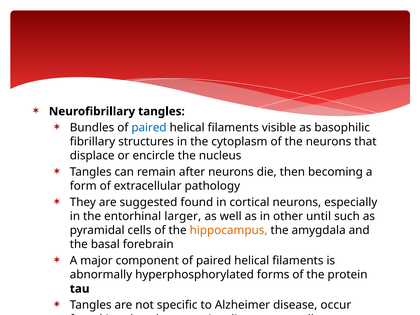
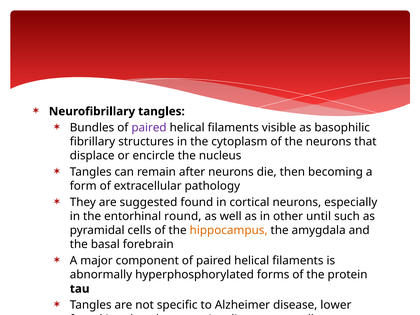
paired colour: blue -> purple (149, 128)
larger: larger -> round (183, 216)
occur: occur -> lower (336, 305)
